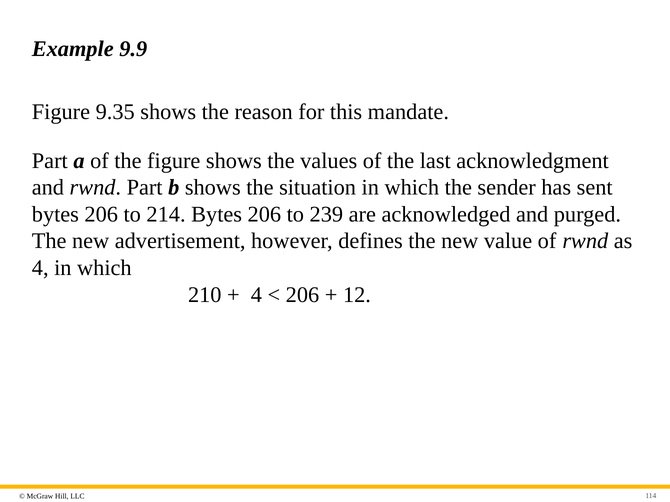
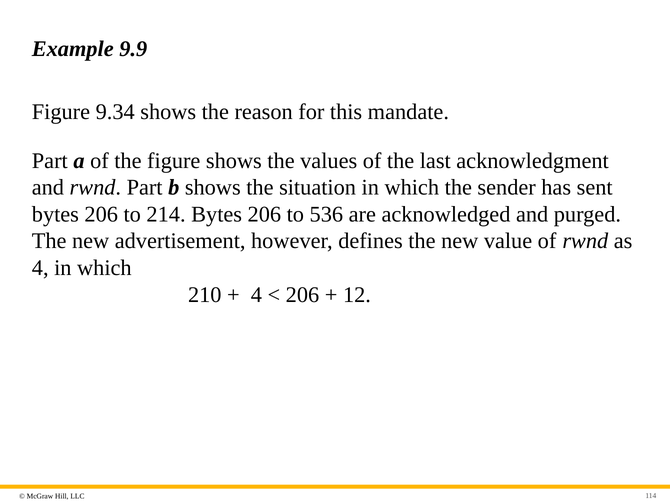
9.35: 9.35 -> 9.34 (115, 112)
239: 239 -> 536 (326, 215)
